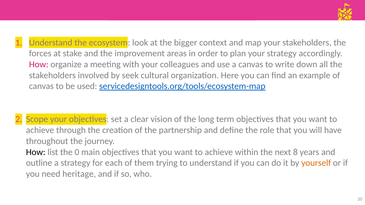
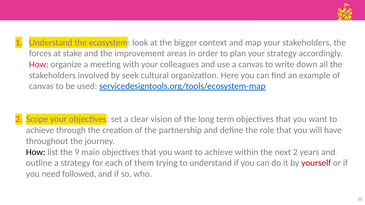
0: 0 -> 9 (77, 152)
next 8: 8 -> 2 (295, 152)
yourself colour: orange -> red (316, 163)
heritage: heritage -> followed (79, 174)
